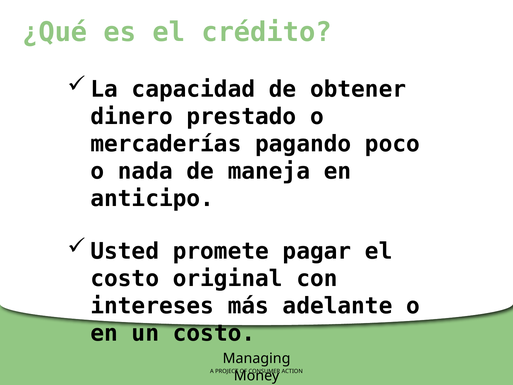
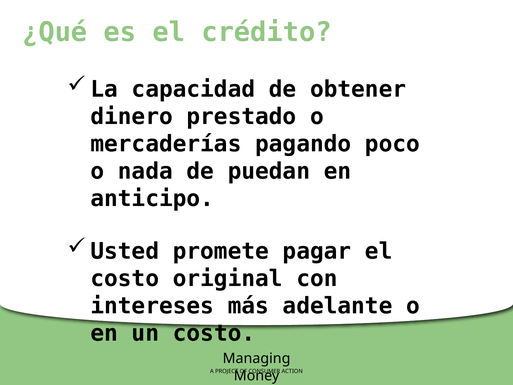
maneja: maneja -> puedan (269, 171)
